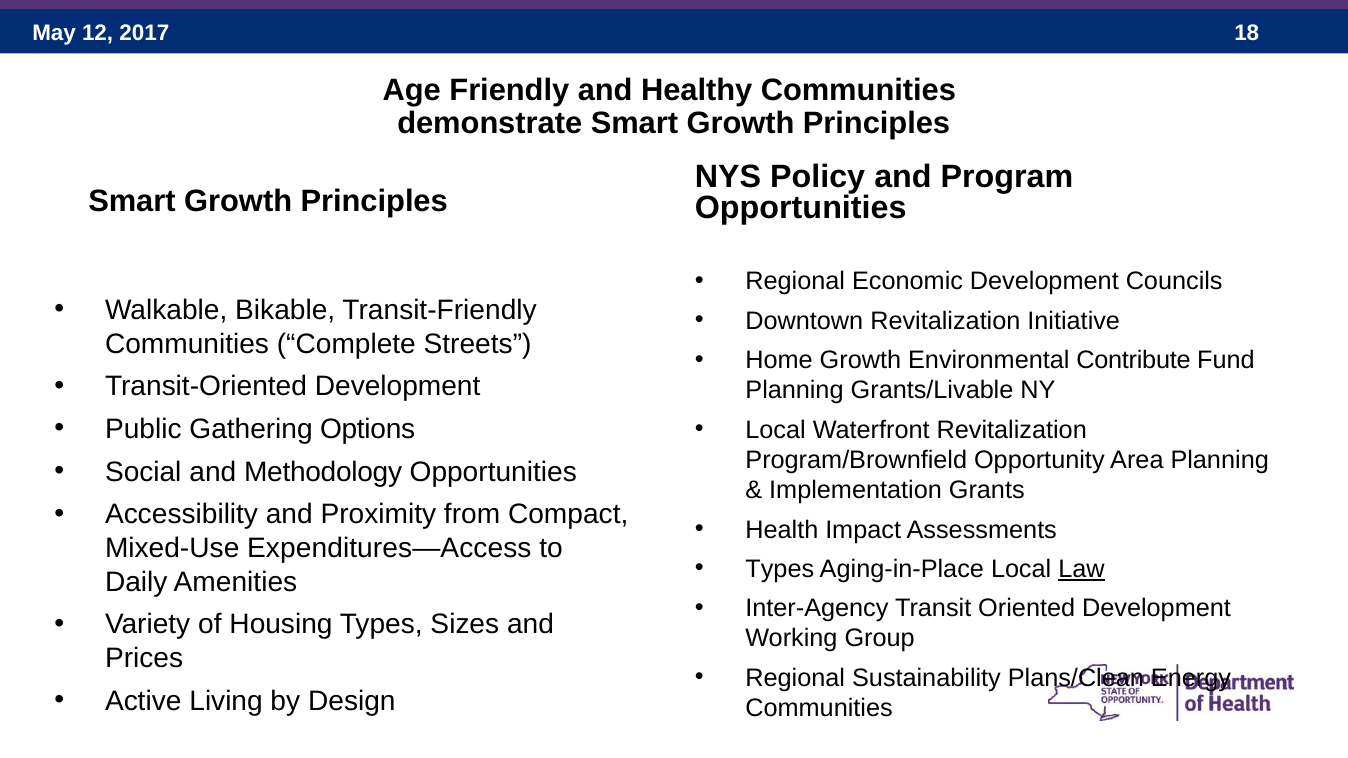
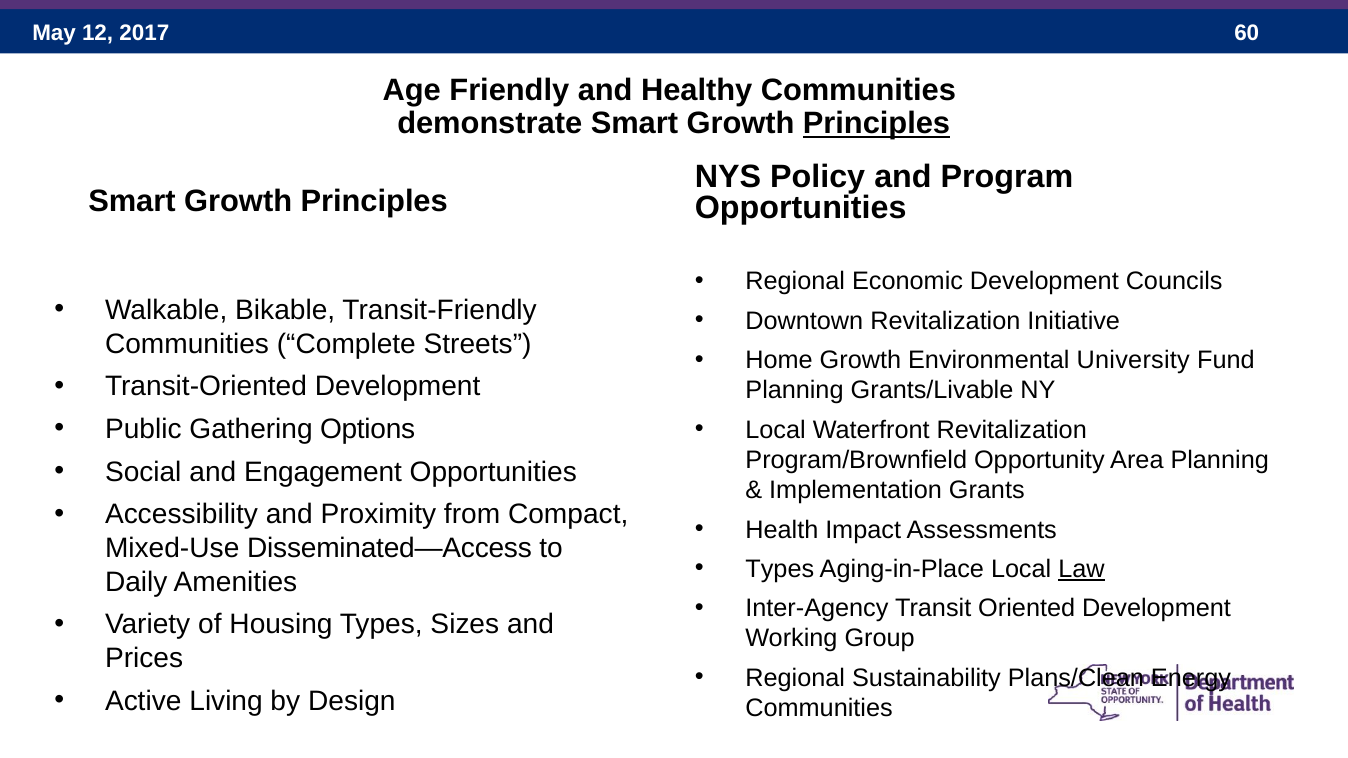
18: 18 -> 60 (1247, 33)
Principles underline: none -> present (877, 123)
Contribute: Contribute -> University (1133, 360)
Methodology: Methodology -> Engagement (323, 472)
Expenditures—Access: Expenditures—Access -> Disseminated—Access (389, 548)
